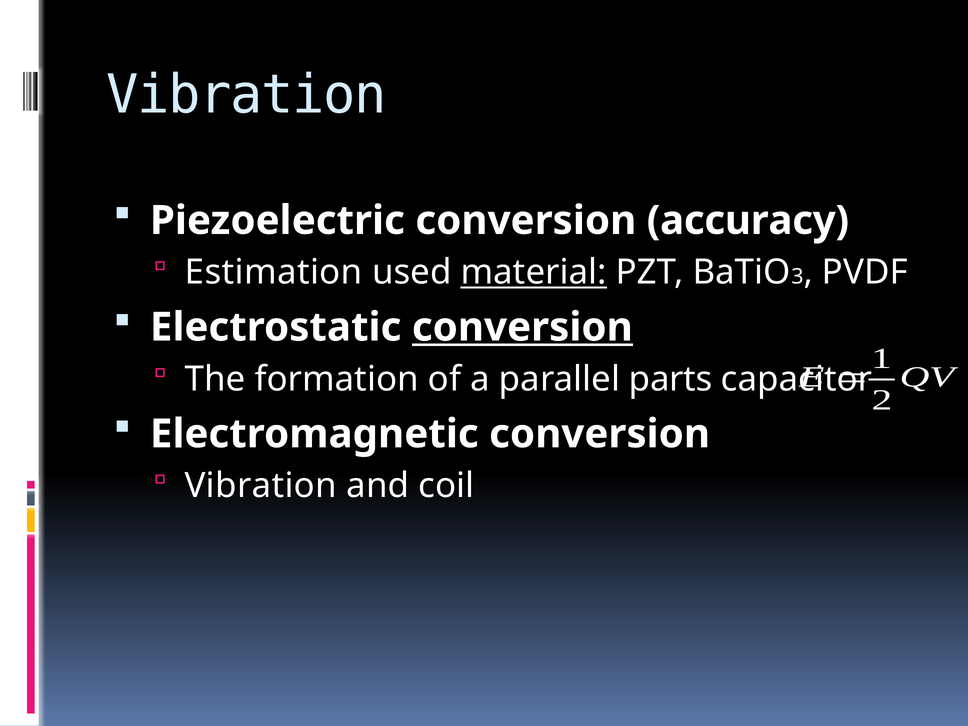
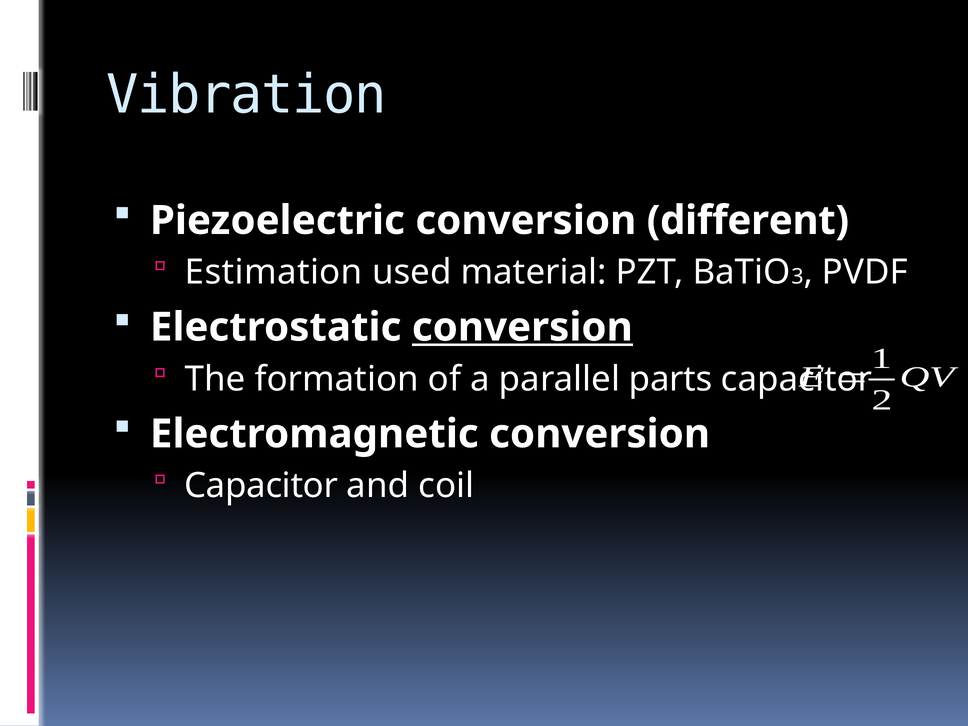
accuracy: accuracy -> different (748, 221)
material underline: present -> none (534, 272)
Vibration: Vibration -> Capacitor (261, 486)
